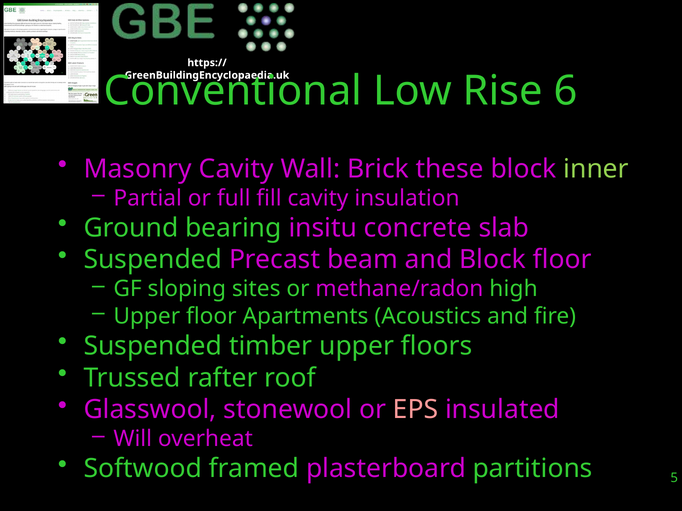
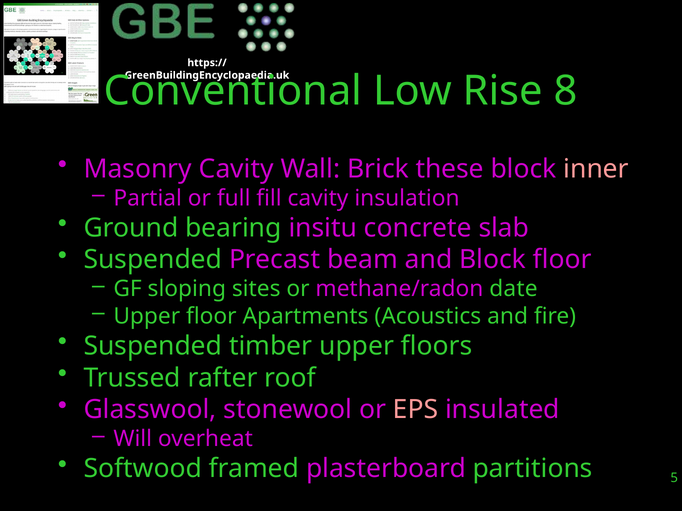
6: 6 -> 8 (566, 91)
inner colour: light green -> pink (596, 169)
high: high -> date (513, 289)
